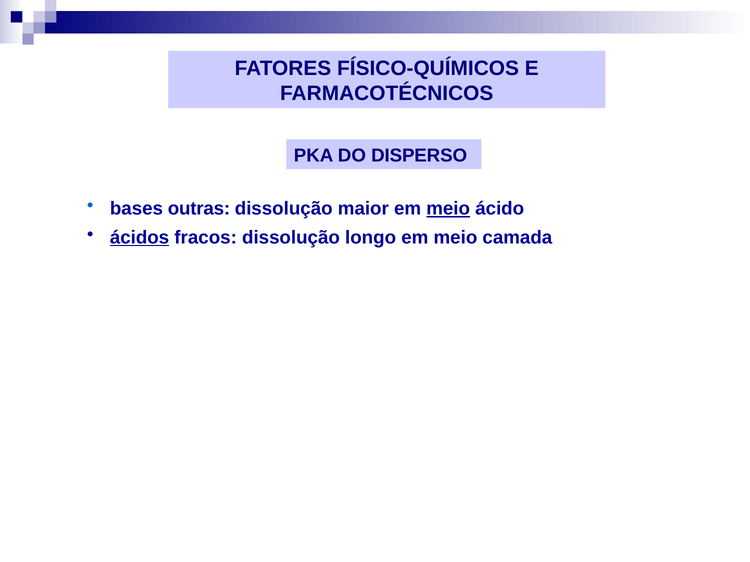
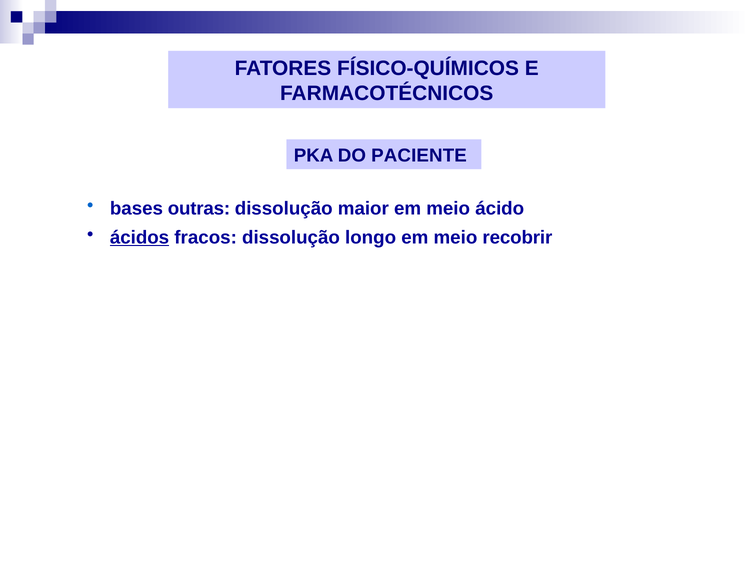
DISPERSO: DISPERSO -> PACIENTE (419, 156)
meio underline: present -> none (448, 209)
camada: camada -> recobrir (517, 238)
